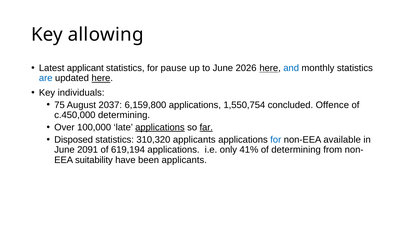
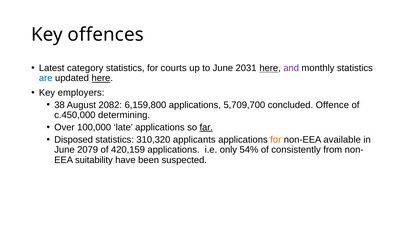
allowing: allowing -> offences (106, 34)
applicant: applicant -> category (85, 68)
pause: pause -> courts (174, 68)
2026: 2026 -> 2031 (246, 68)
and colour: blue -> purple (291, 68)
individuals: individuals -> employers (81, 92)
75: 75 -> 38 (60, 105)
2037: 2037 -> 2082 (110, 105)
1,550,754: 1,550,754 -> 5,709,700 (244, 105)
applications underline: present -> none (160, 127)
for colour: blue -> orange (276, 139)
2091: 2091 -> 2079 (88, 150)
619,194: 619,194 -> 420,159 (128, 150)
41%: 41% -> 54% (249, 150)
of determining: determining -> consistently (296, 150)
been applicants: applicants -> suspected (184, 160)
